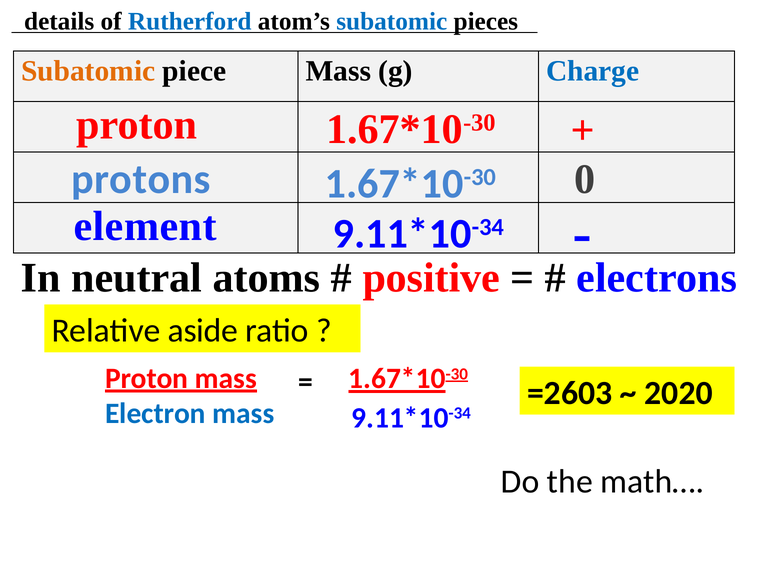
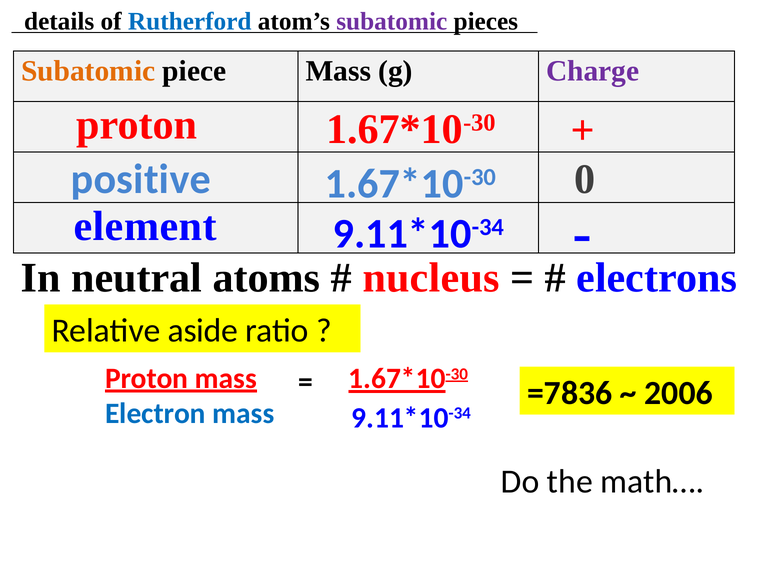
subatomic colour: blue -> purple (392, 21)
Charge colour: blue -> purple (593, 71)
protons: protons -> positive (141, 179)
positive: positive -> nucleus (431, 278)
=2603: =2603 -> =7836 (570, 393)
2020: 2020 -> 2006 (678, 393)
